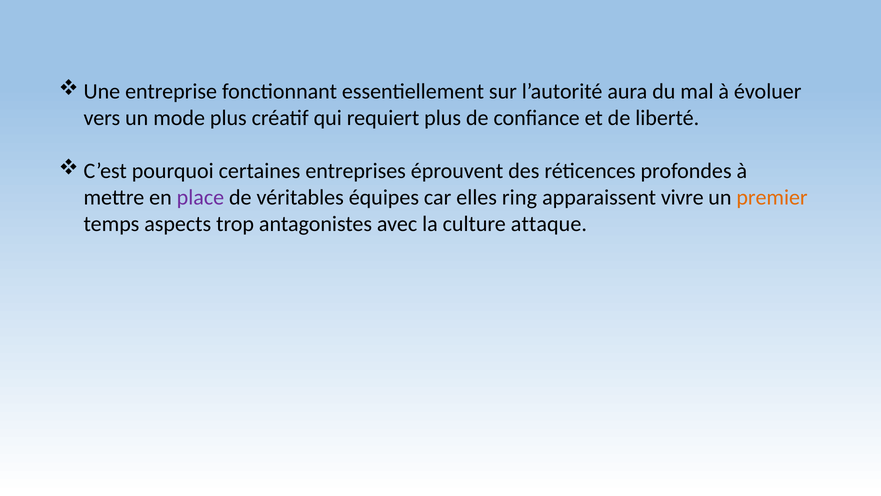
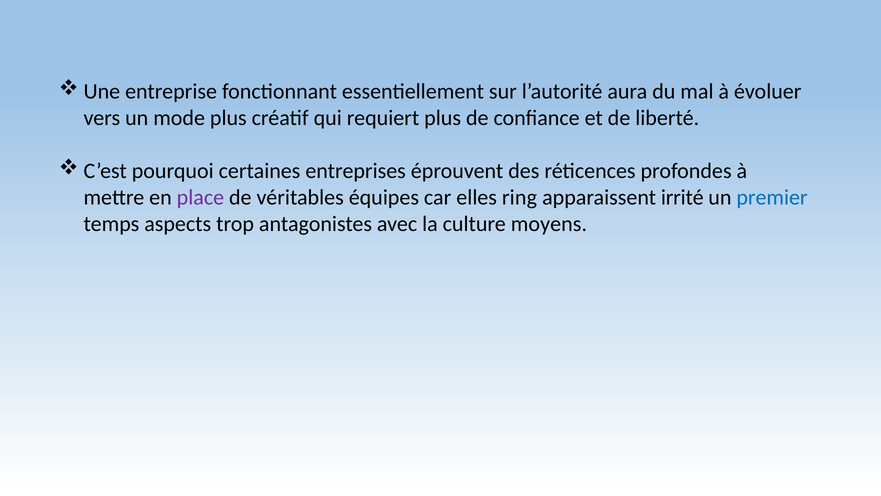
vivre: vivre -> irrité (682, 197)
premier colour: orange -> blue (772, 197)
attaque: attaque -> moyens (549, 224)
